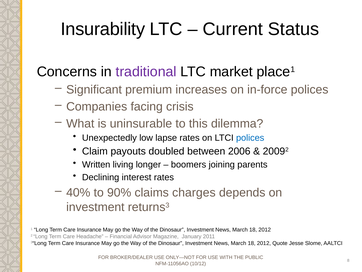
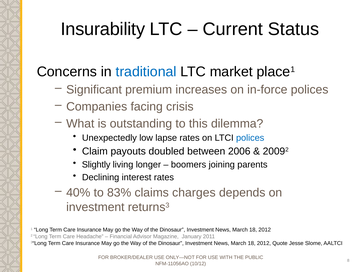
traditional colour: purple -> blue (146, 72)
uninsurable: uninsurable -> outstanding (141, 123)
Written: Written -> Slightly (96, 164)
90%: 90% -> 83% (119, 192)
